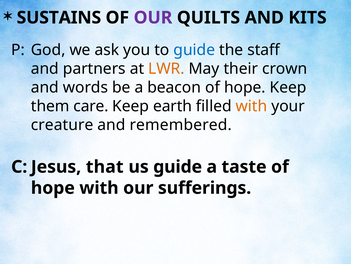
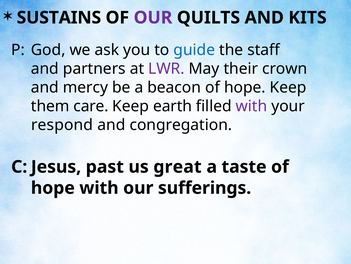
LWR colour: orange -> purple (166, 69)
words: words -> mercy (85, 87)
with colour: orange -> purple (251, 106)
creature: creature -> respond (62, 125)
remembered: remembered -> congregation (181, 125)
that: that -> past (105, 166)
us guide: guide -> great (177, 166)
